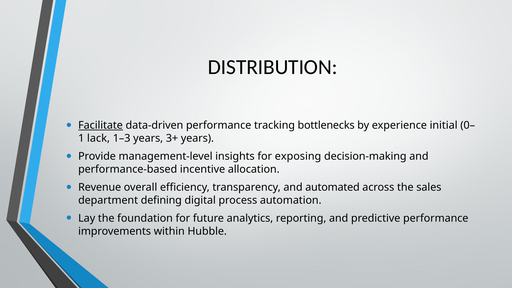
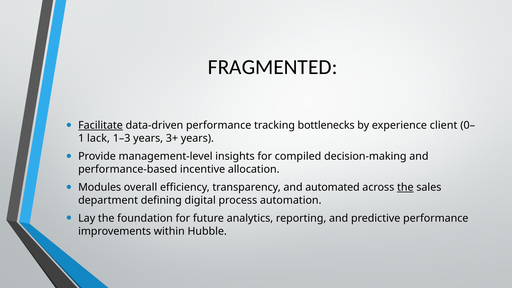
DISTRIBUTION: DISTRIBUTION -> FRAGMENTED (273, 67)
initial: initial -> client (444, 125)
exposing: exposing -> compiled (298, 156)
Revenue: Revenue -> Modules (100, 187)
the underline: none -> present (405, 187)
